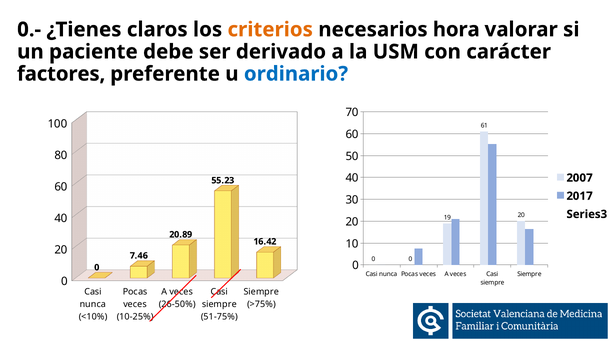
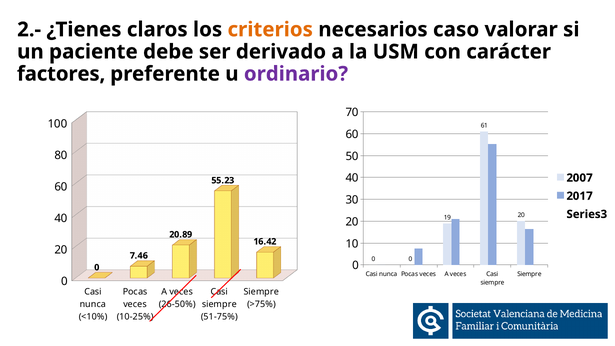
0.-: 0.- -> 2.- (29, 30)
hora: hora -> caso (456, 30)
ordinario colour: blue -> purple (296, 74)
